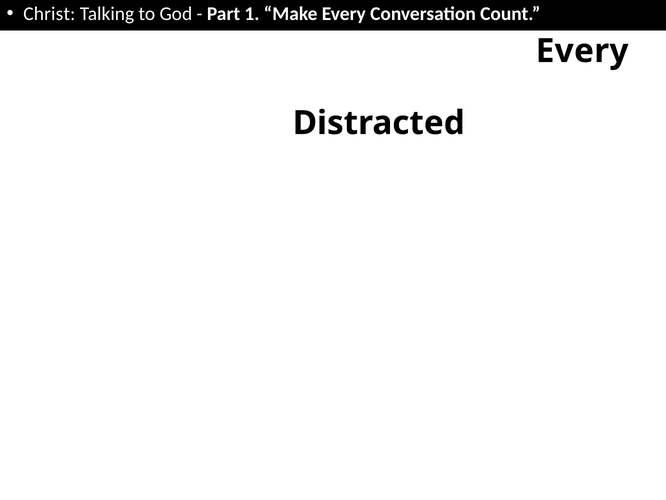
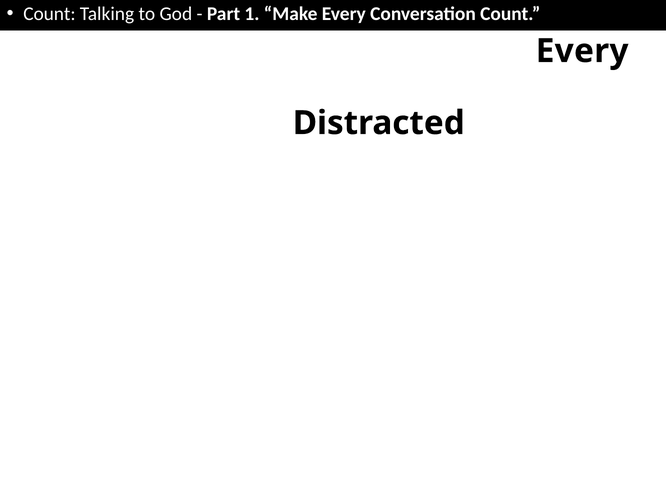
Christ: Christ -> Count (49, 14)
